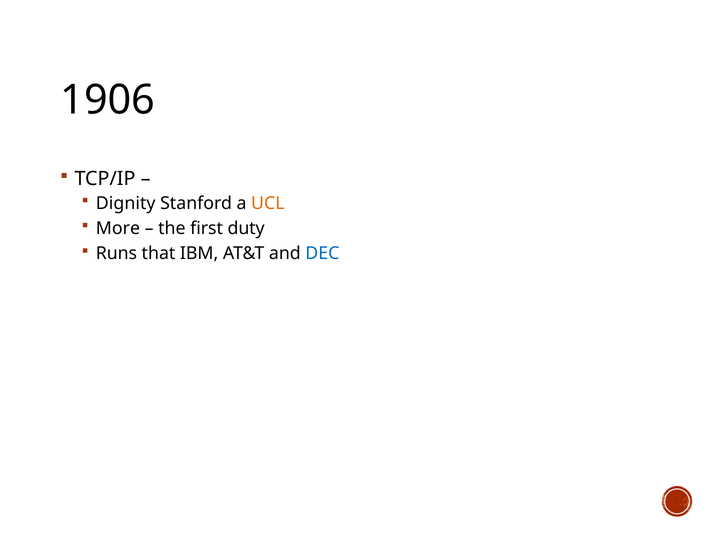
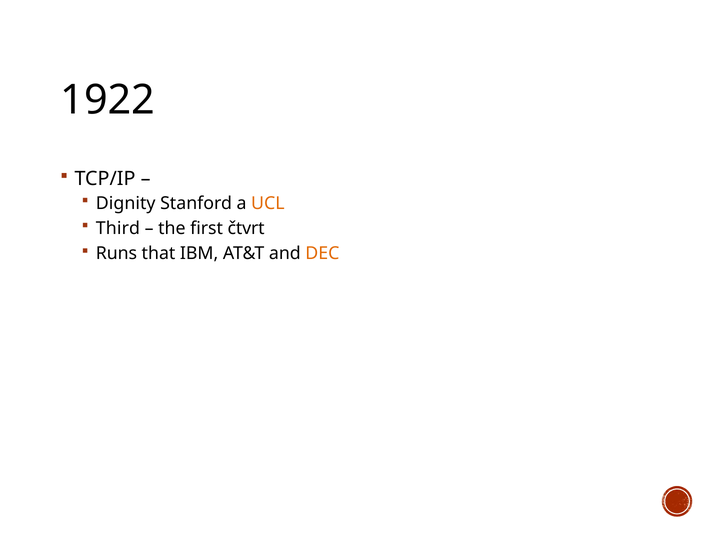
1906: 1906 -> 1922 (108, 100)
More: More -> Third (118, 228)
duty: duty -> čtvrt (246, 228)
DEC colour: blue -> orange (322, 253)
